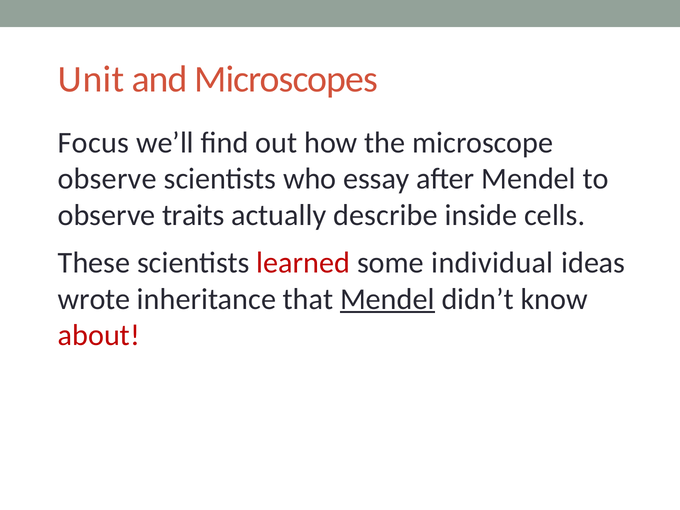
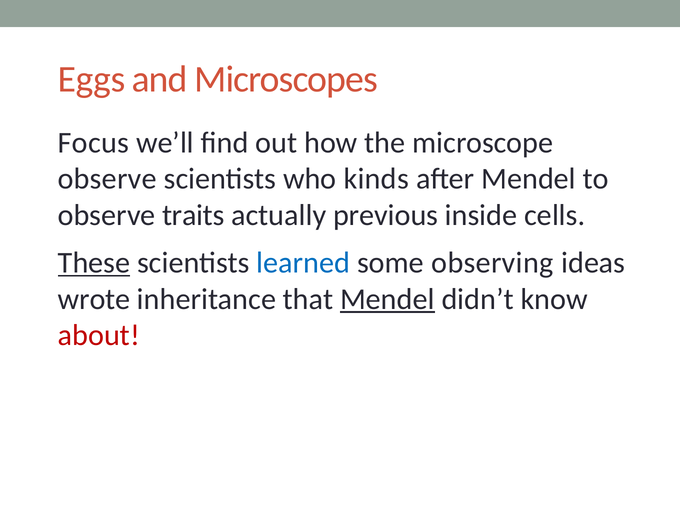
Unit: Unit -> Eggs (92, 79)
essay: essay -> kinds (376, 179)
describe: describe -> previous (386, 215)
These underline: none -> present (94, 263)
learned colour: red -> blue (303, 263)
individual: individual -> observing (492, 263)
